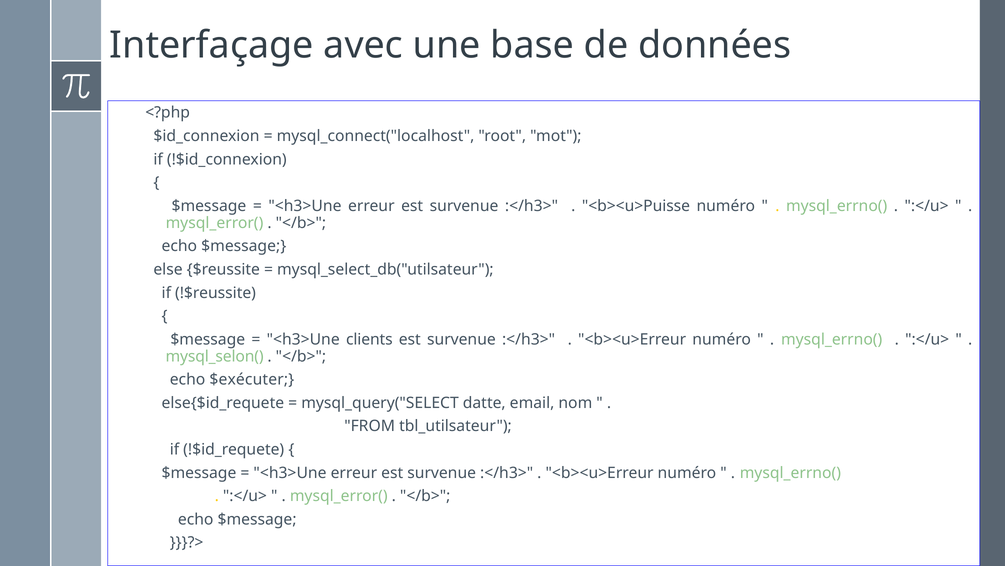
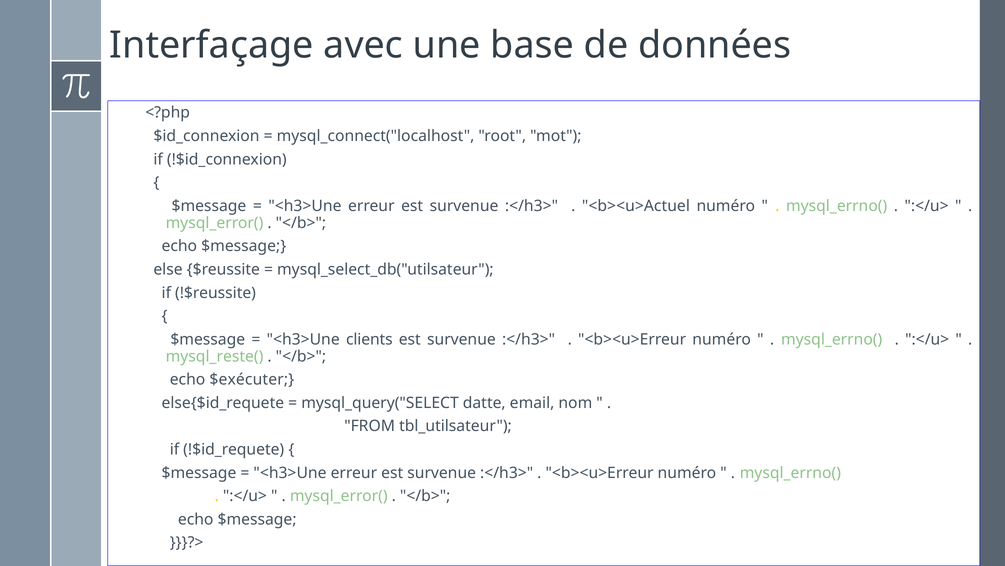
<b><u>Puisse: <b><u>Puisse -> <b><u>Actuel (636, 206)
mysql_selon(: mysql_selon( -> mysql_reste( (215, 356)
